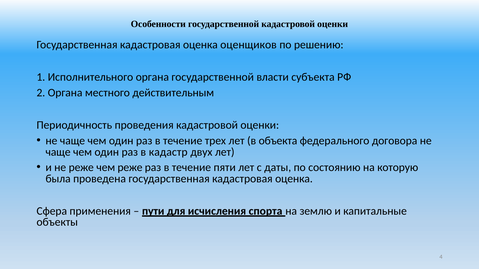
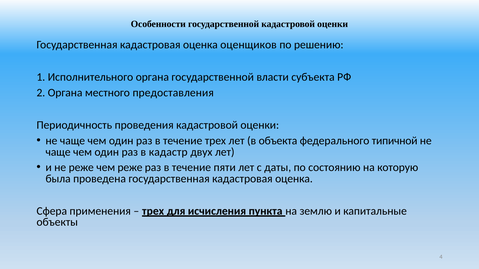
действительным: действительным -> предоставления (173, 93)
договора: договора -> типичной (395, 141)
пути: пути -> трех (153, 211)
спорта: спорта -> пункта (266, 211)
